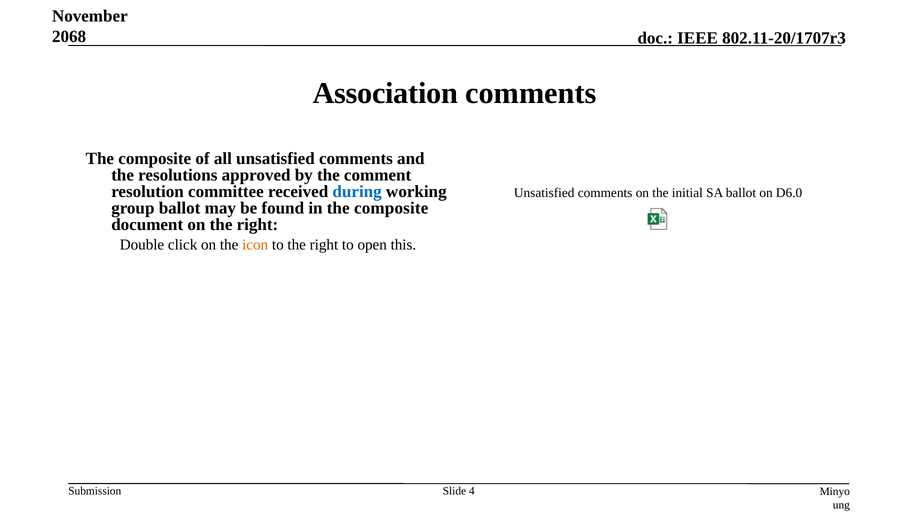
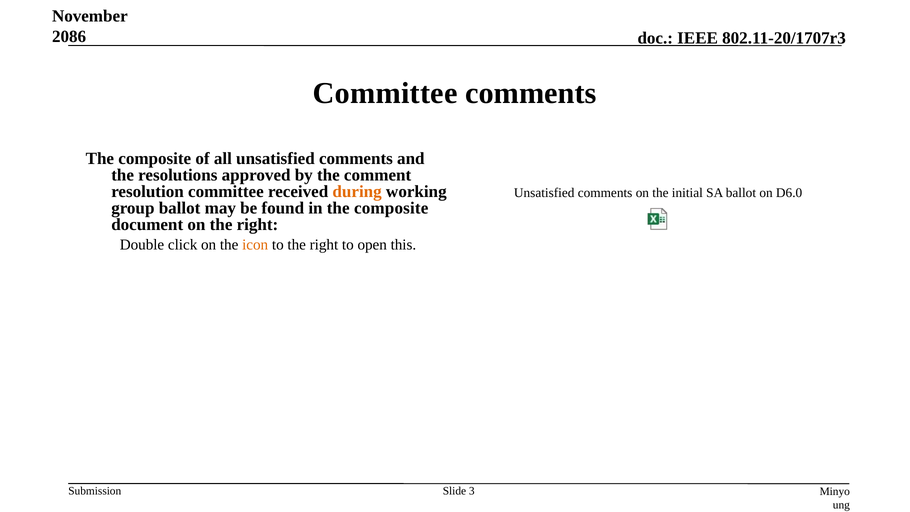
2068: 2068 -> 2086 (69, 36)
Association: Association -> Committee (385, 93)
during colour: blue -> orange (357, 192)
4: 4 -> 3 (472, 491)
